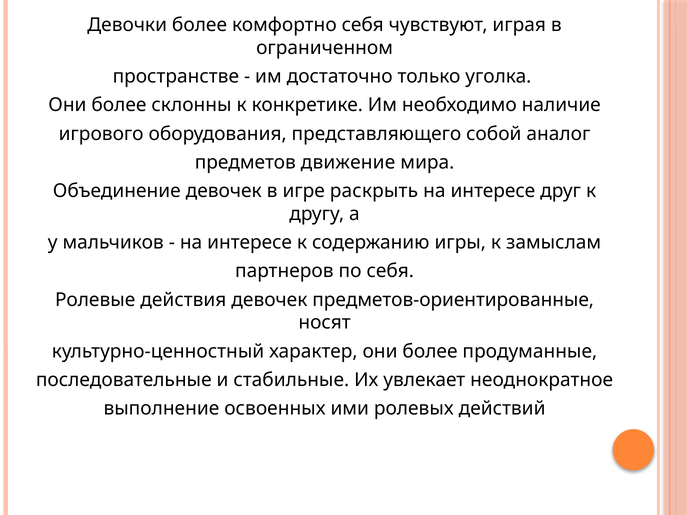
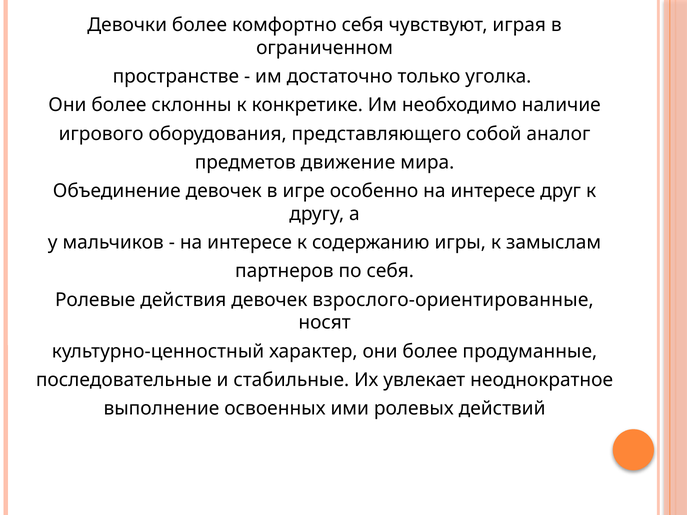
раскрыть: раскрыть -> особенно (374, 191)
предметов-ориентированные: предметов-ориентированные -> взрослого-ориентированные (453, 300)
